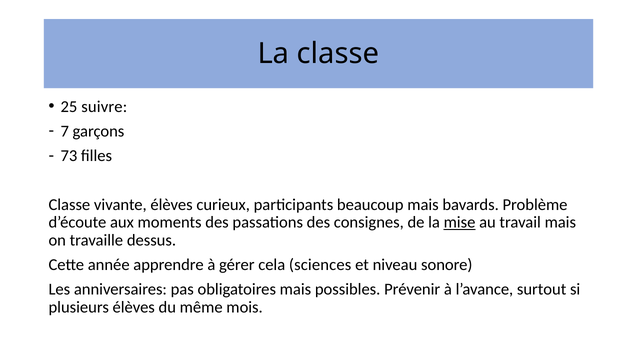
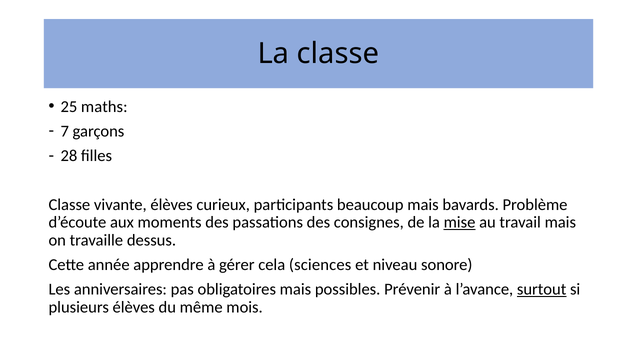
suivre: suivre -> maths (104, 107)
73: 73 -> 28 (69, 156)
surtout underline: none -> present (542, 290)
